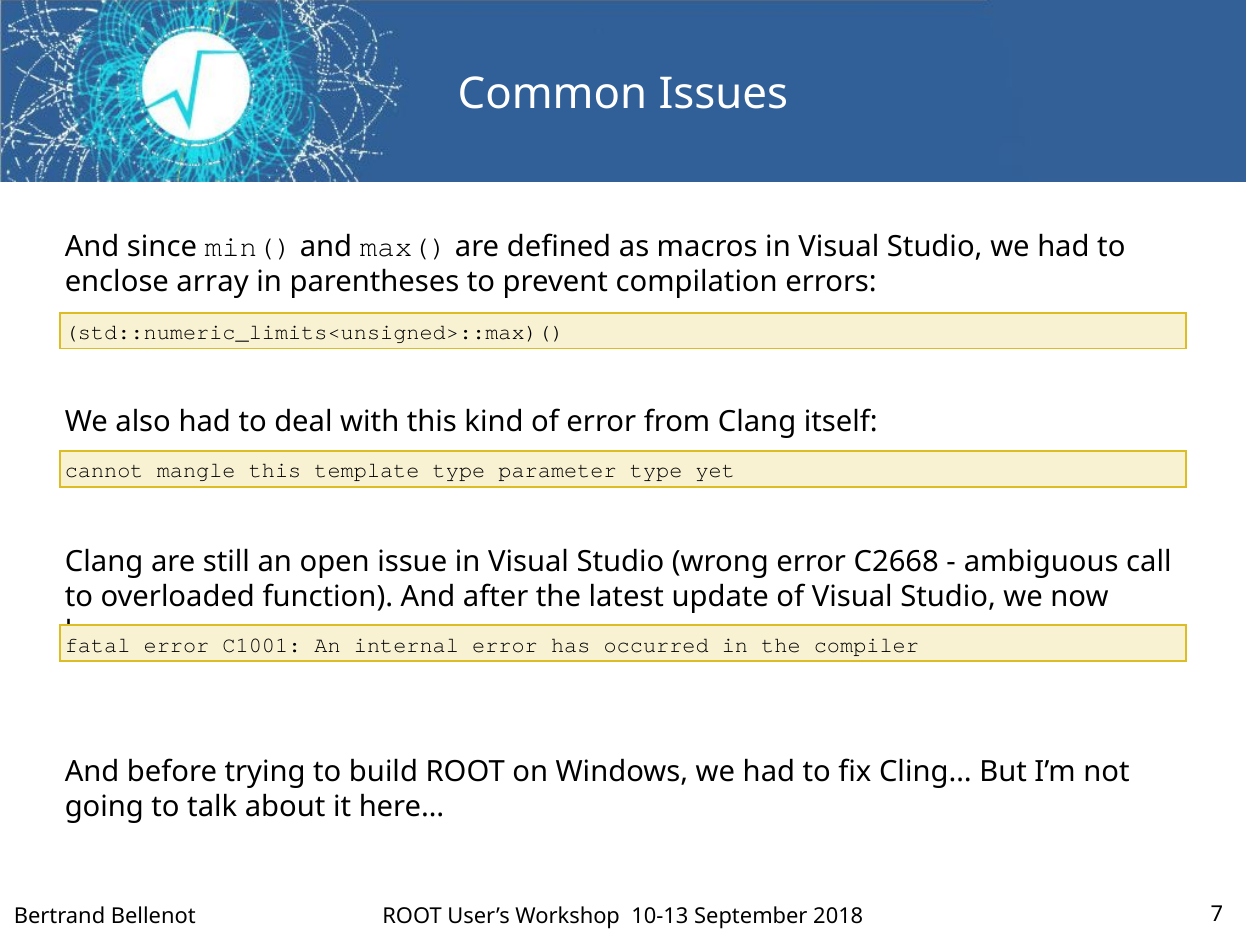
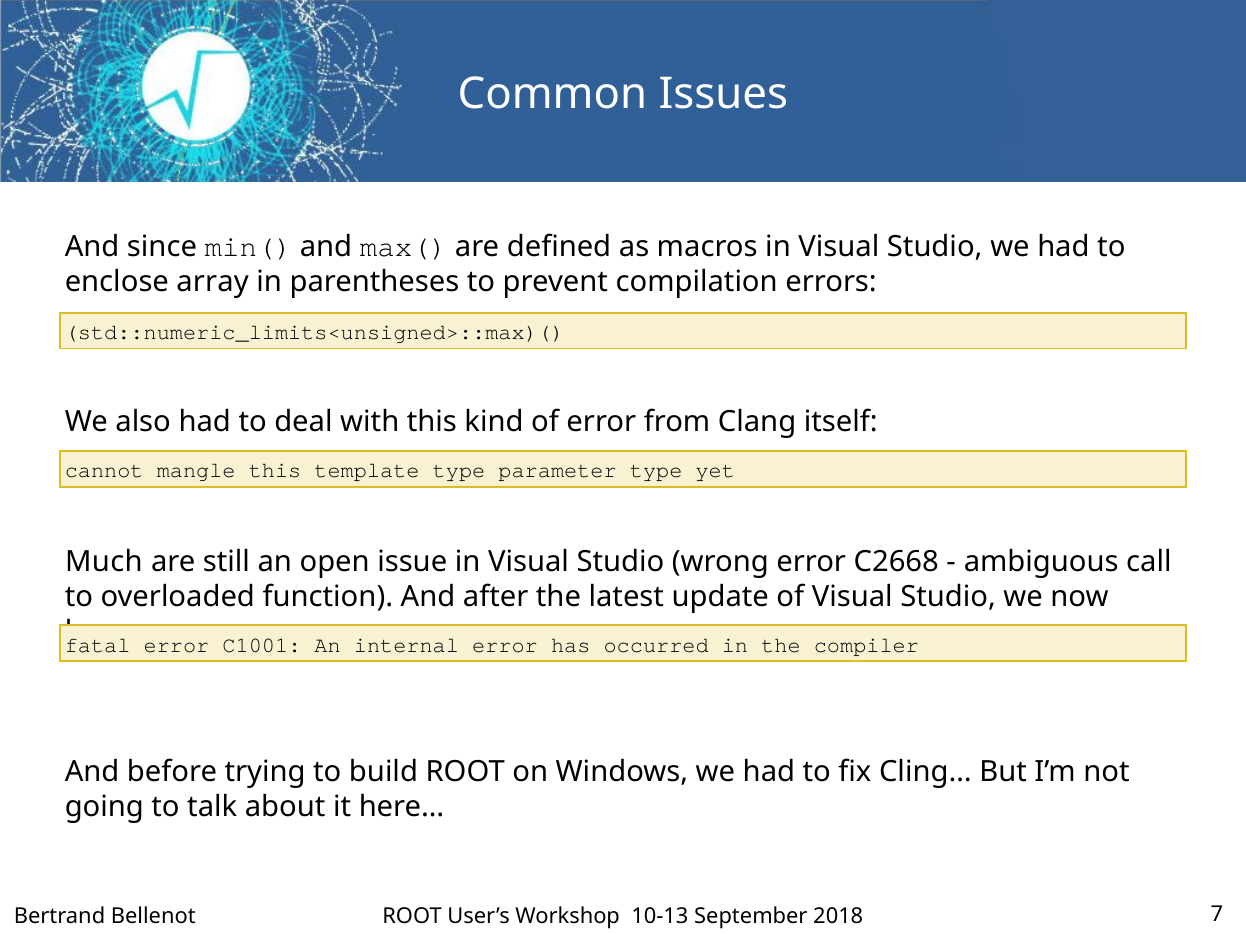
Clang: Clang -> Much (104, 562)
